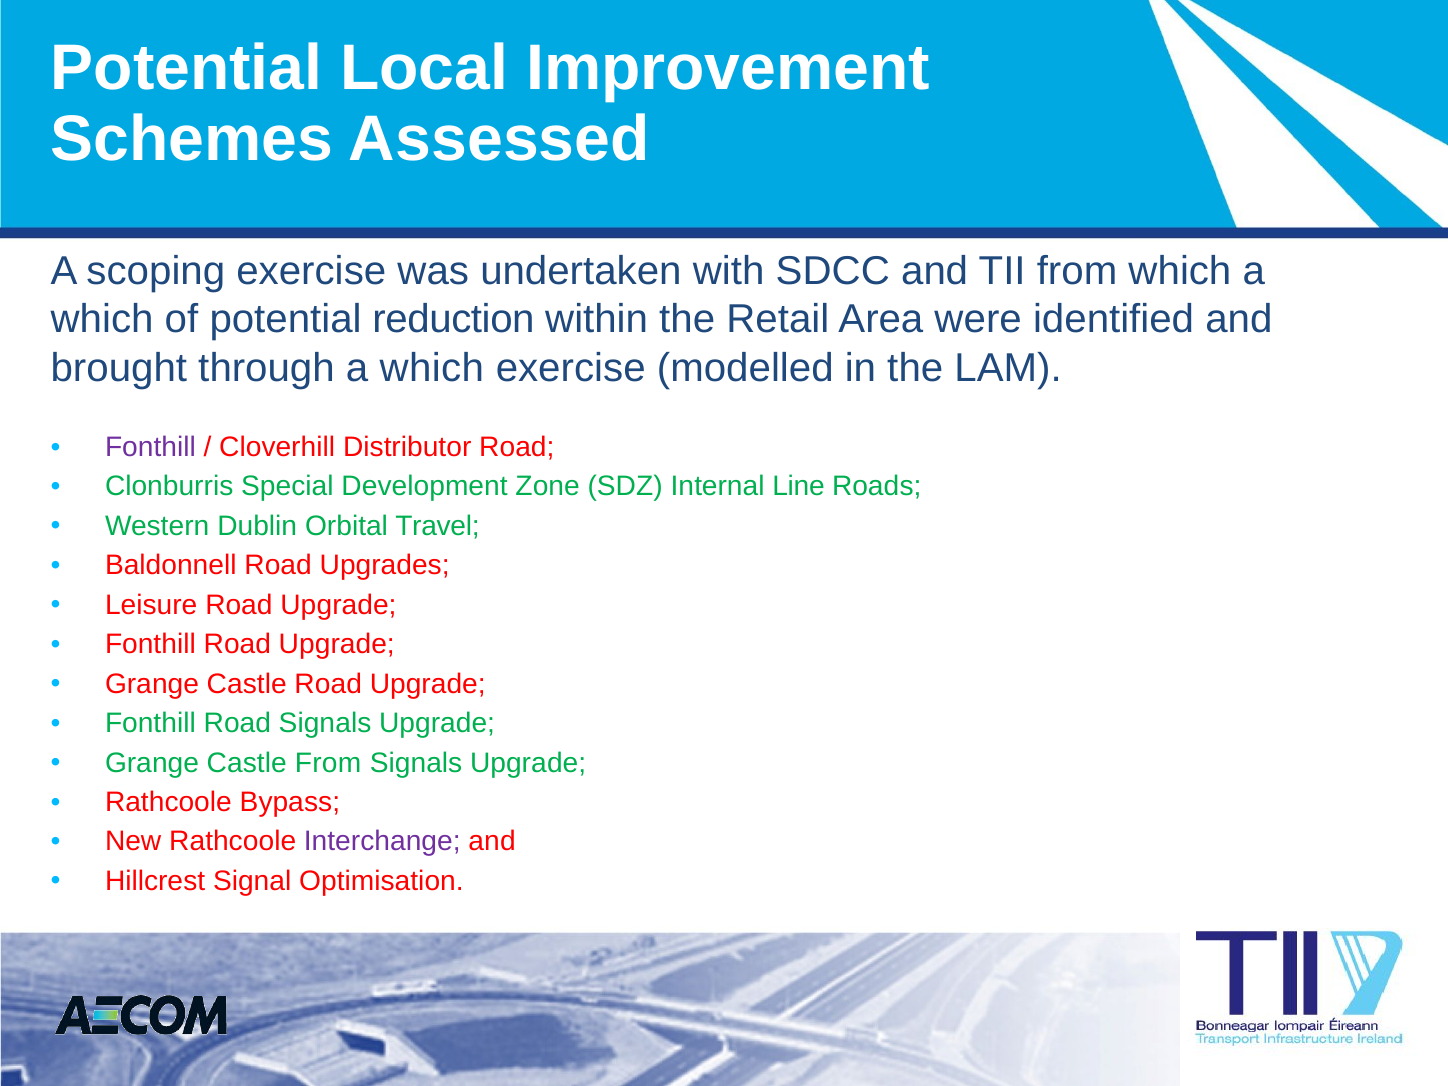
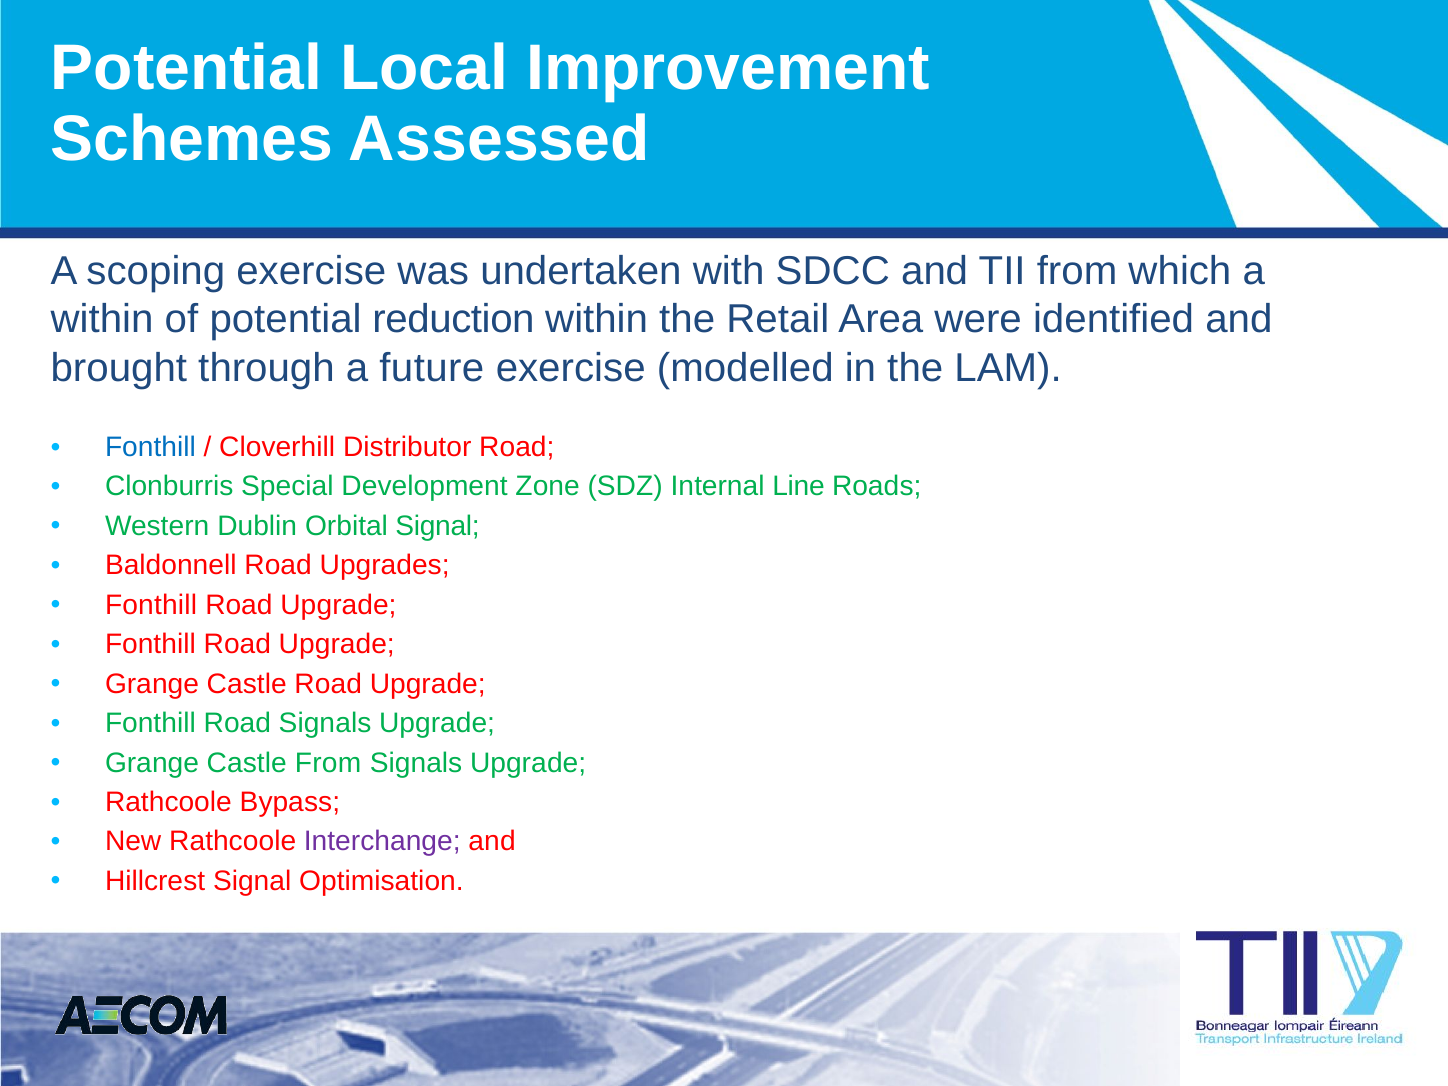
which: which -> within (102, 320)
through a which: which -> future (432, 368)
Fonthill colour: purple -> blue (150, 447)
Orbital Travel: Travel -> Signal (437, 526)
Leisure: Leisure -> Fonthill (151, 605)
